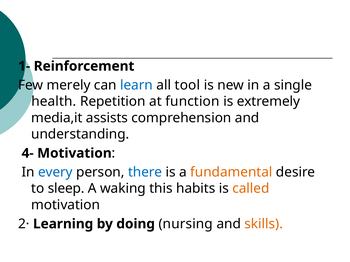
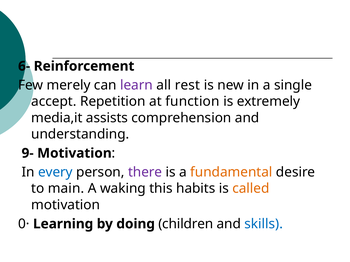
1-: 1- -> 6- (24, 66)
learn colour: blue -> purple (136, 85)
tool: tool -> rest (187, 85)
health: health -> accept (54, 102)
4-: 4- -> 9- (28, 153)
there colour: blue -> purple (145, 173)
sleep: sleep -> main (66, 189)
2·: 2· -> 0· (24, 224)
nursing: nursing -> children (186, 224)
skills colour: orange -> blue (264, 224)
